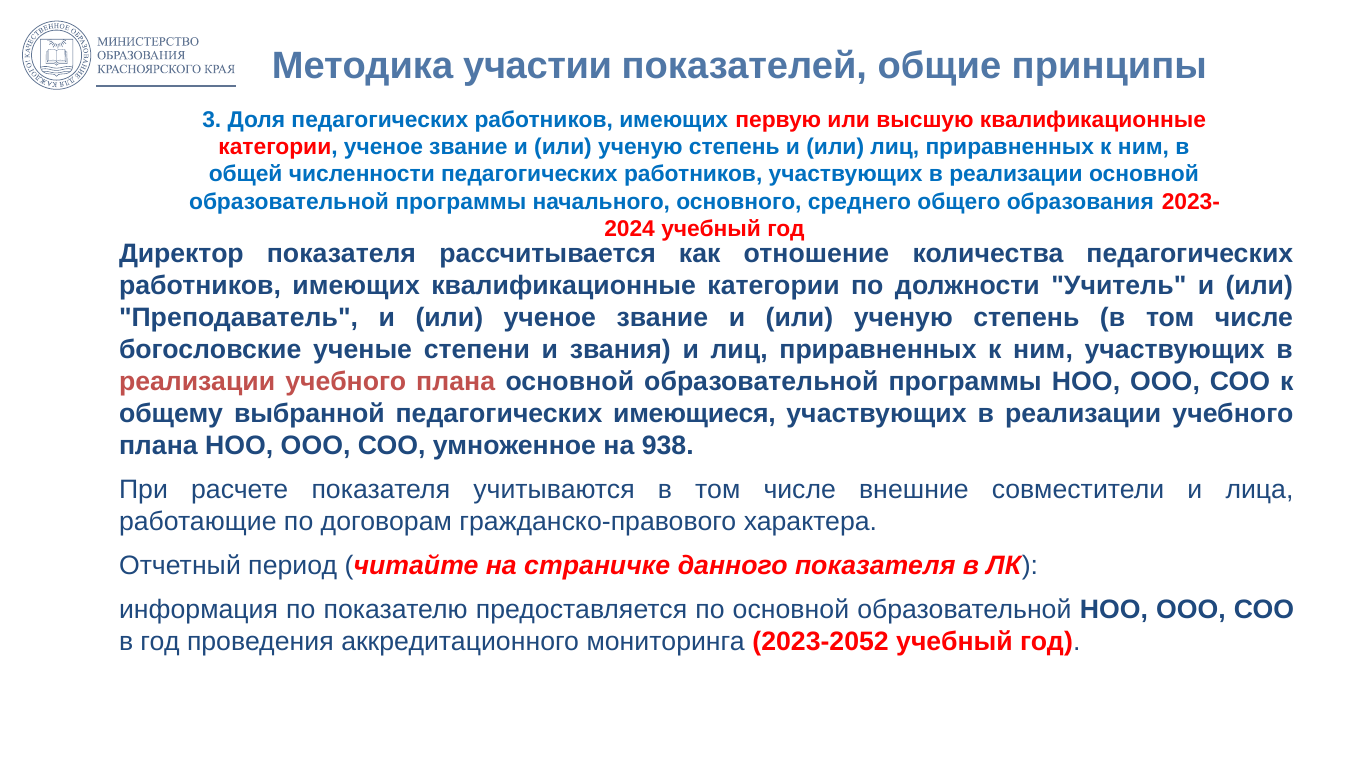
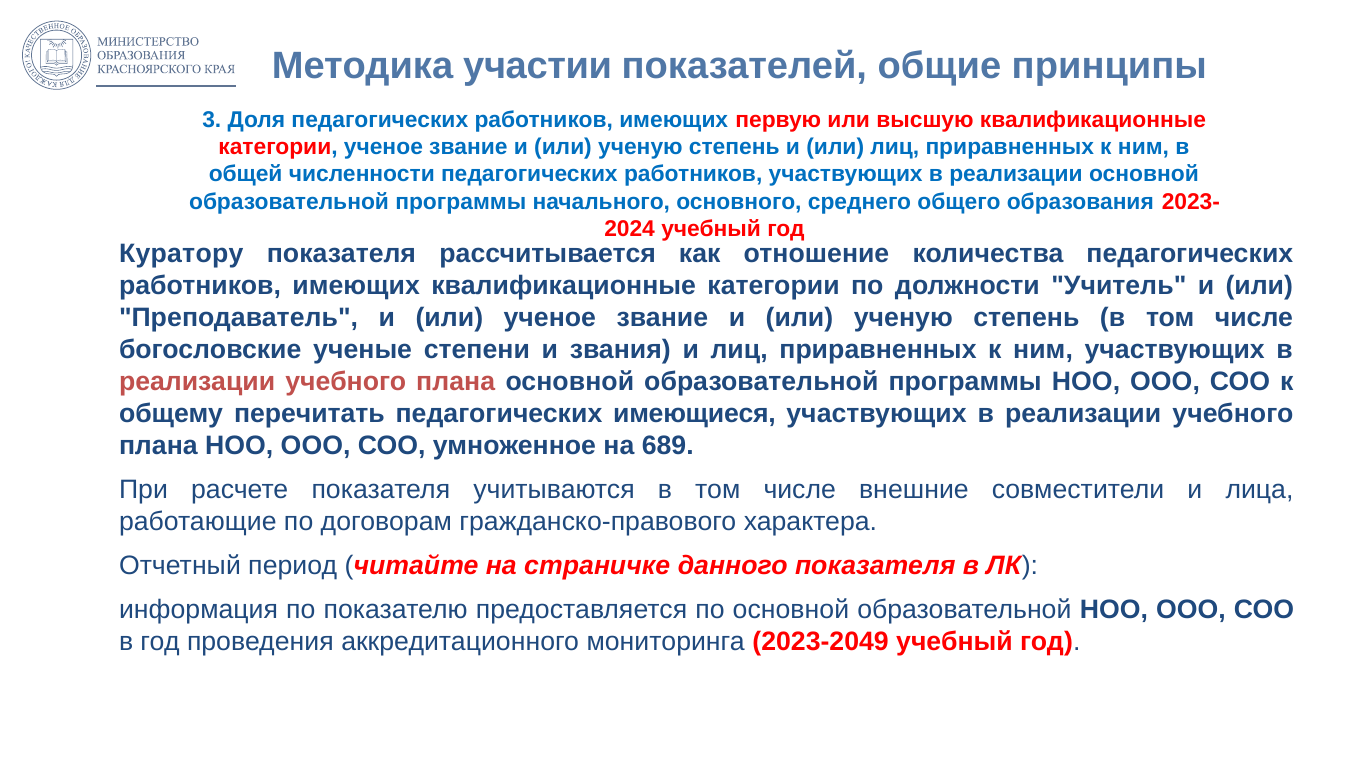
Директор: Директор -> Куратору (181, 254)
выбранной: выбранной -> перечитать (309, 414)
938: 938 -> 689 (668, 446)
2023-2052: 2023-2052 -> 2023-2049 (821, 642)
